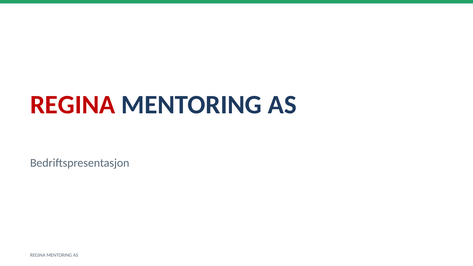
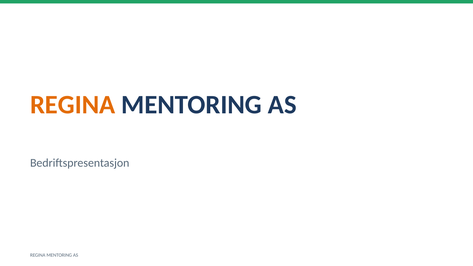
REGINA colour: red -> orange (73, 105)
